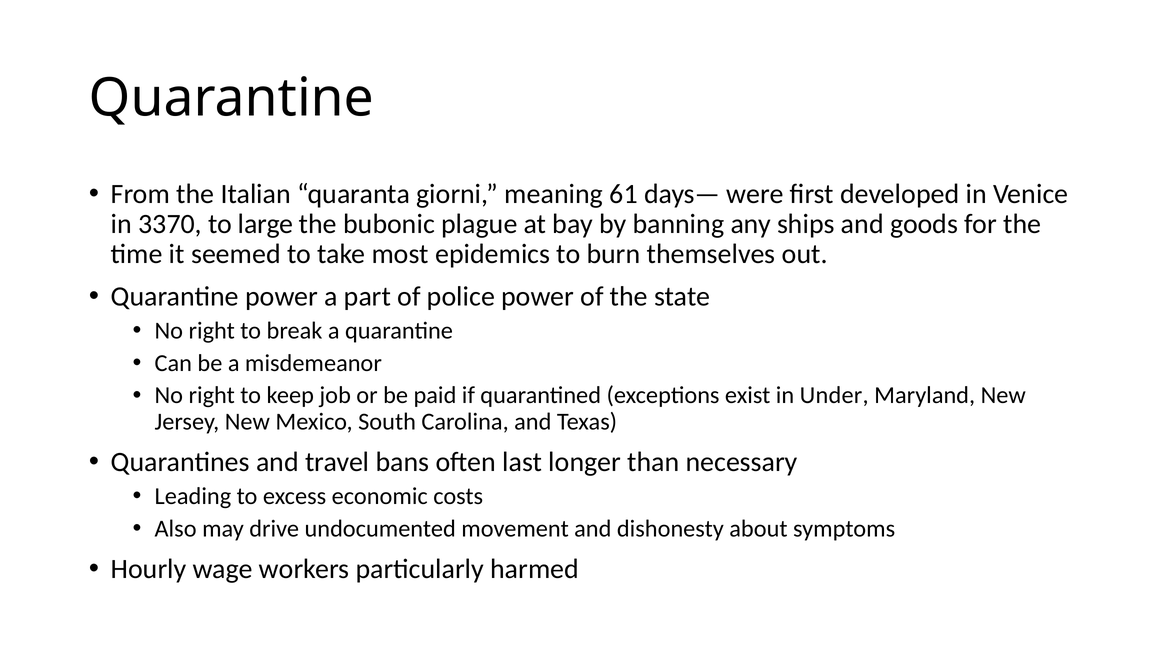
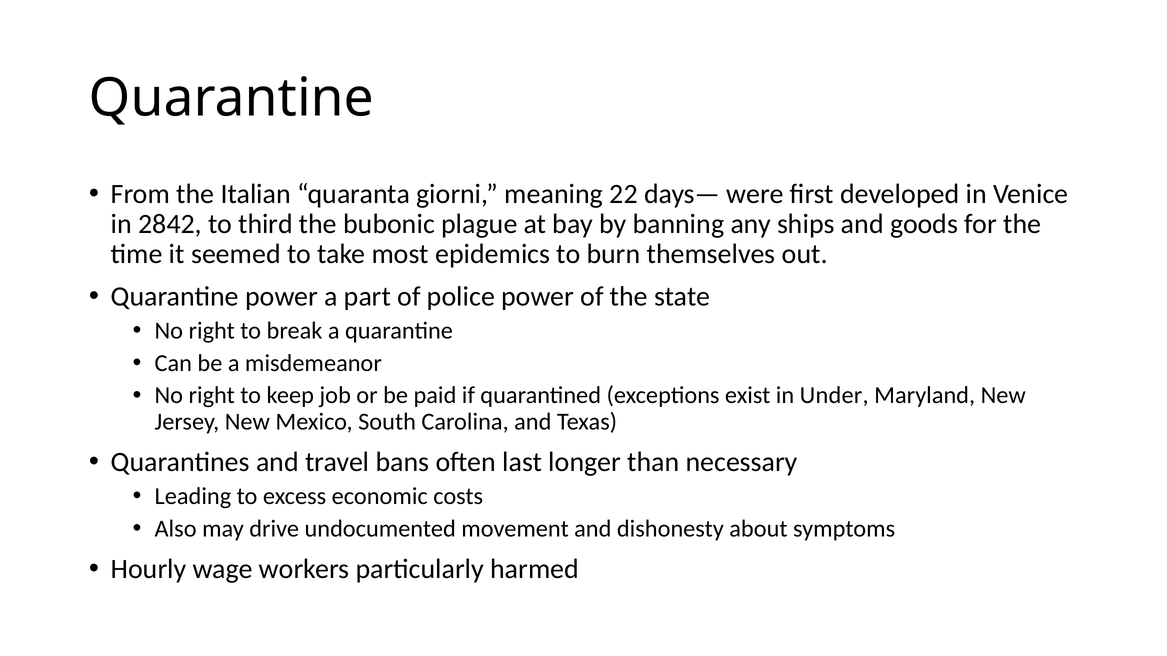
61: 61 -> 22 (624, 194)
3370: 3370 -> 2842 (170, 224)
large: large -> third (266, 224)
